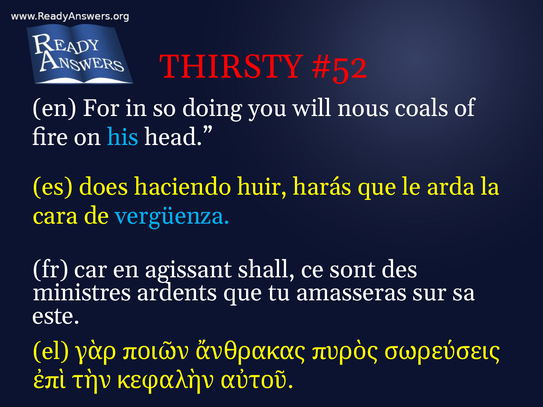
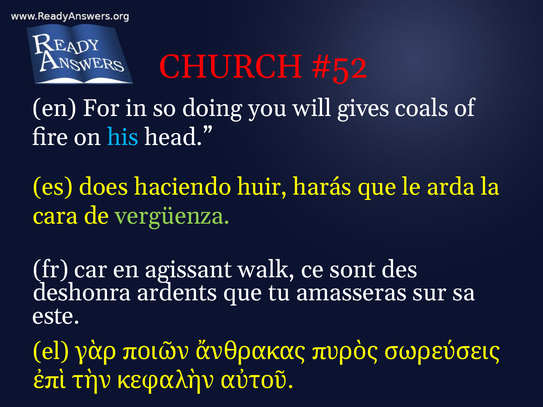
THIRSTY: THIRSTY -> CHURCH (231, 67)
nous: nous -> gives (363, 108)
vergüenza colour: light blue -> light green (172, 216)
shall: shall -> walk (267, 270)
ministres: ministres -> deshonra (82, 293)
